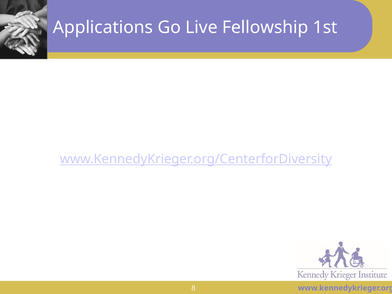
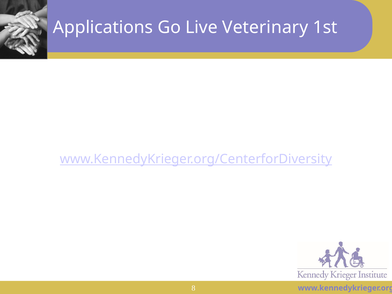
Fellowship: Fellowship -> Veterinary (265, 27)
